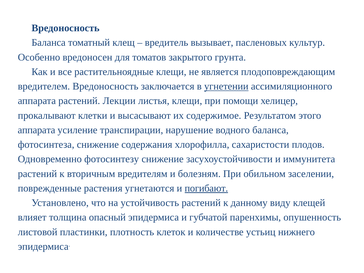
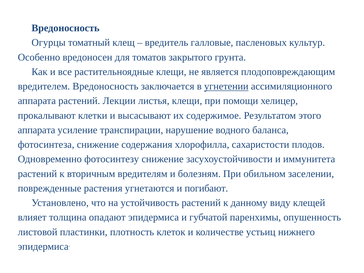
Баланса: Баланса -> Огурцы (49, 43)
вызывает: вызывает -> галловые (212, 43)
погибают underline: present -> none (206, 188)
опасный: опасный -> опадают (107, 217)
